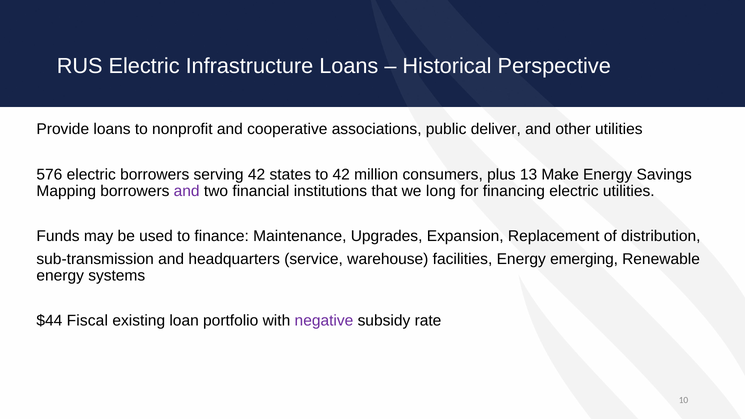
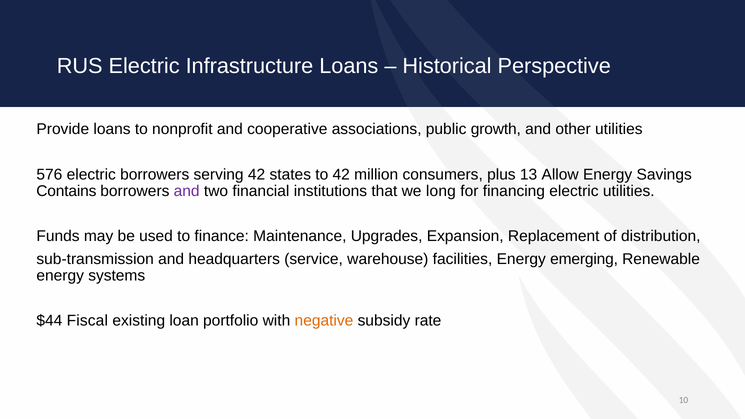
deliver: deliver -> growth (496, 129)
Make: Make -> Allow (560, 174)
Mapping: Mapping -> Contains (66, 191)
negative colour: purple -> orange (324, 321)
